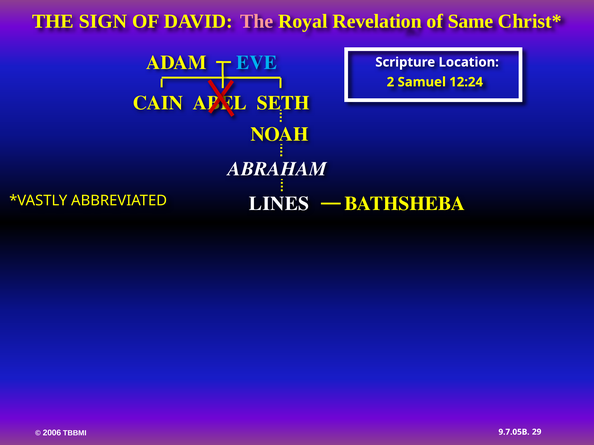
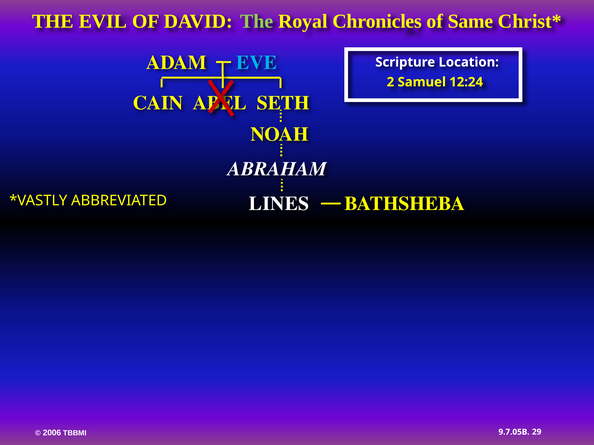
SIGN: SIGN -> EVIL (103, 21)
The colour: pink -> light green (257, 21)
Revelation: Revelation -> Chronicles (377, 21)
